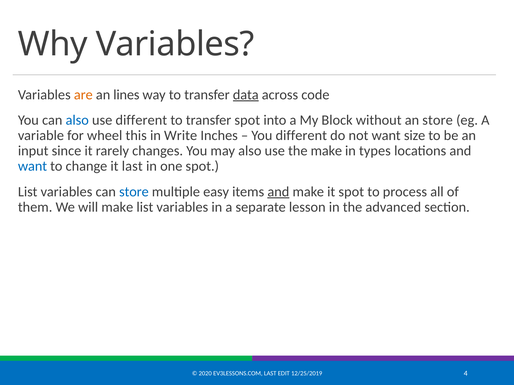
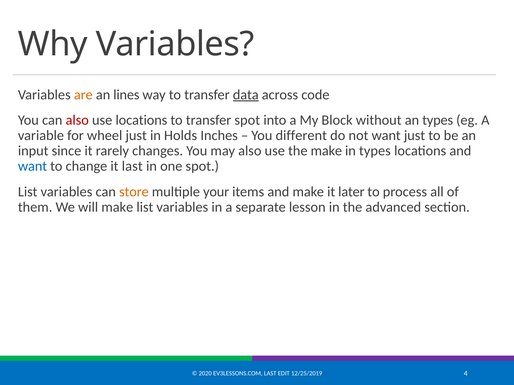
also colour: blue -> red (77, 120)
use different: different -> locations (141, 120)
an store: store -> types (438, 120)
wheel this: this -> just (136, 136)
Write: Write -> Holds (181, 136)
want size: size -> just (415, 136)
store colour: blue -> orange (134, 192)
easy: easy -> your (216, 192)
and underline: present -> none (278, 192)
it spot: spot -> later (351, 192)
